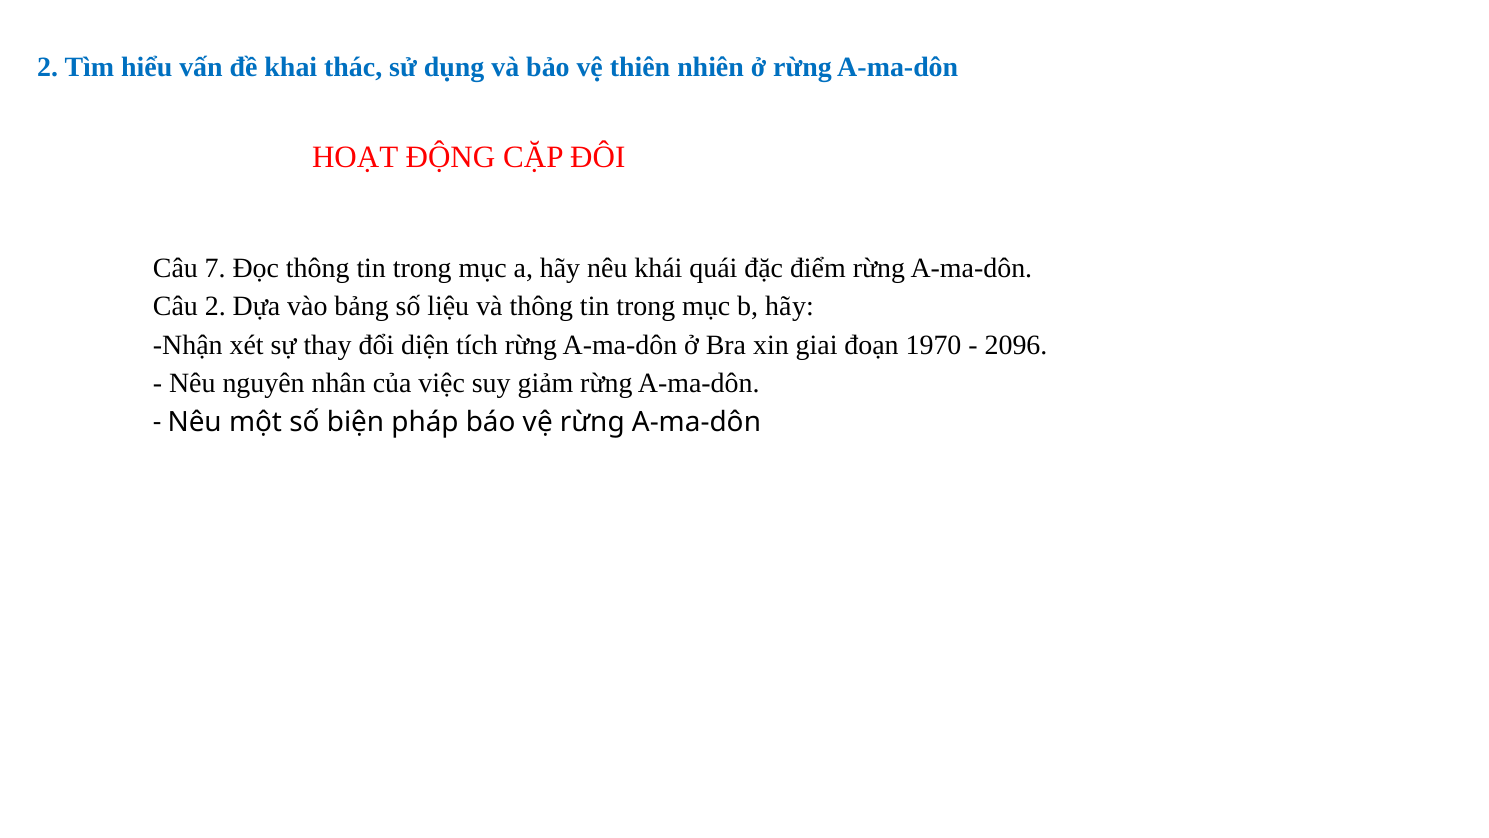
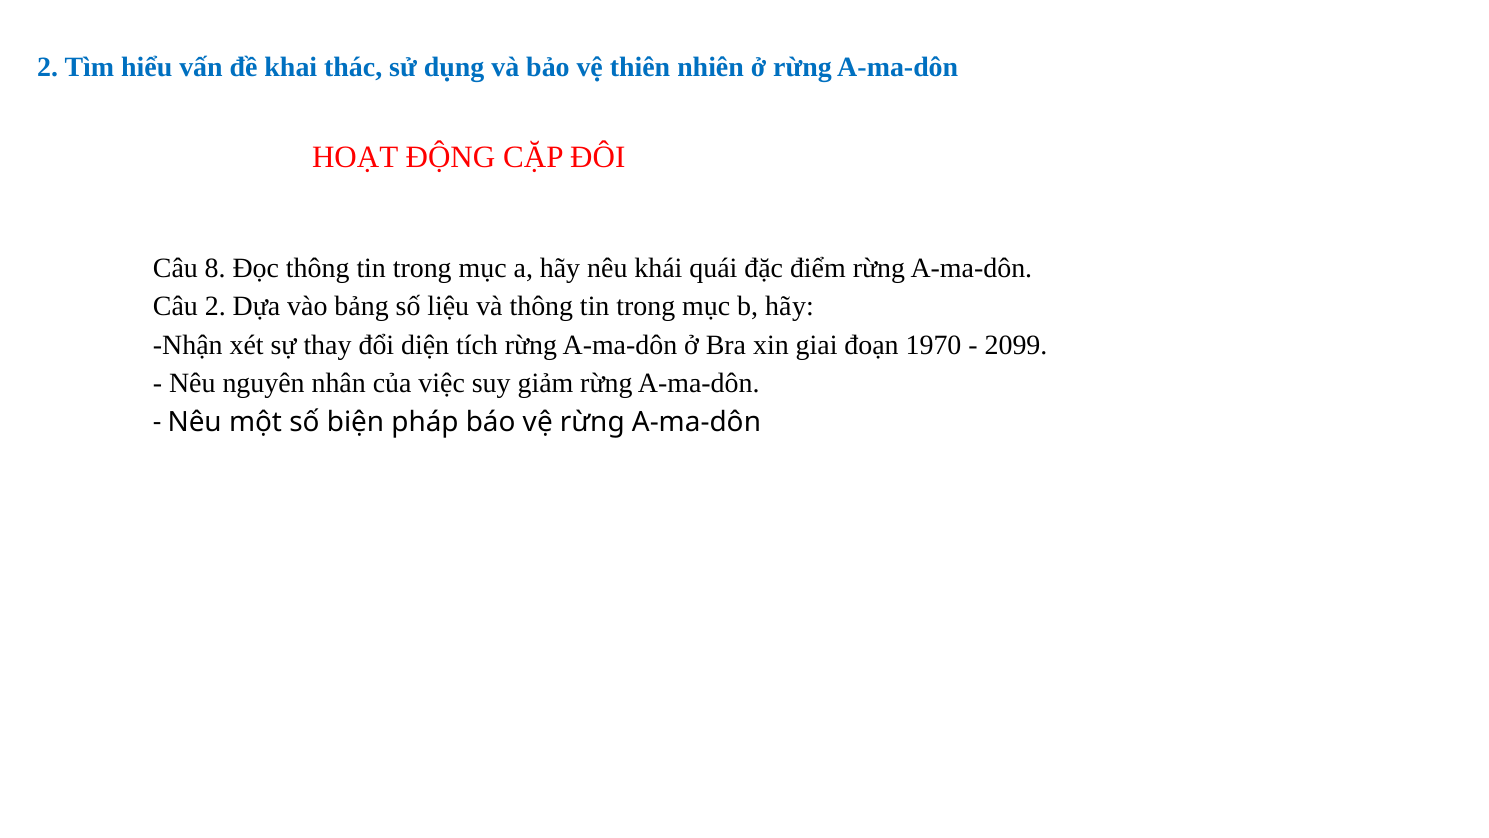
7: 7 -> 8 (215, 268)
2096: 2096 -> 2099 (1016, 345)
